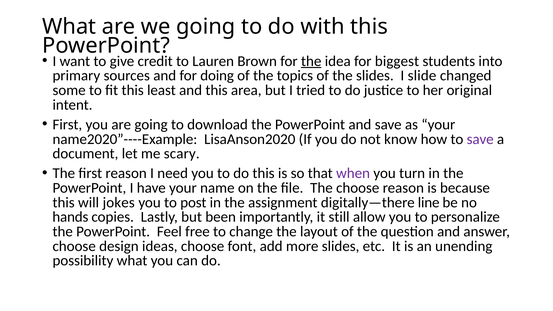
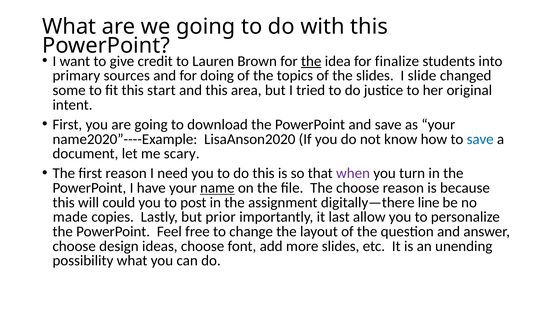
biggest: biggest -> finalize (397, 61)
least: least -> start (161, 90)
save colour: purple -> blue (480, 139)
name underline: none -> present (217, 188)
jokes: jokes -> could (119, 202)
hands: hands -> made (70, 217)
been: been -> prior (221, 217)
still: still -> last (339, 217)
